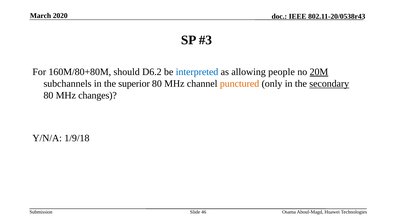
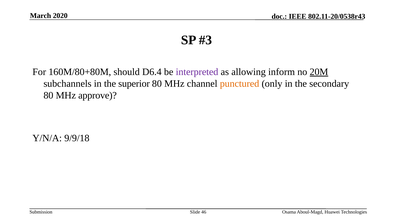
D6.2: D6.2 -> D6.4 (152, 72)
interpreted colour: blue -> purple (197, 72)
people: people -> inform (282, 72)
secondary underline: present -> none (329, 84)
changes: changes -> approve (98, 96)
1/9/18: 1/9/18 -> 9/9/18 (77, 138)
